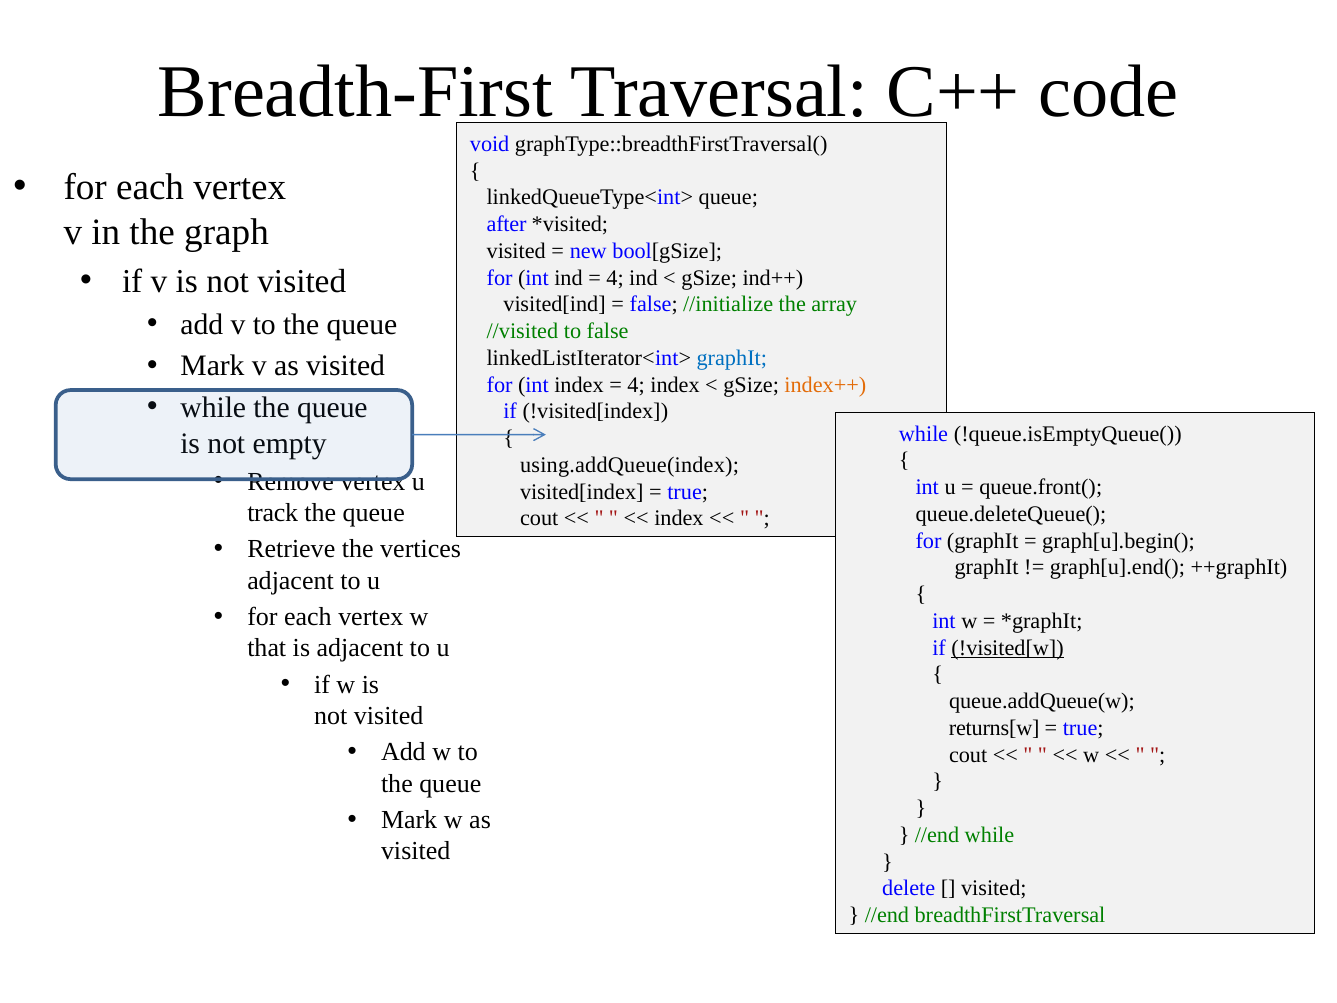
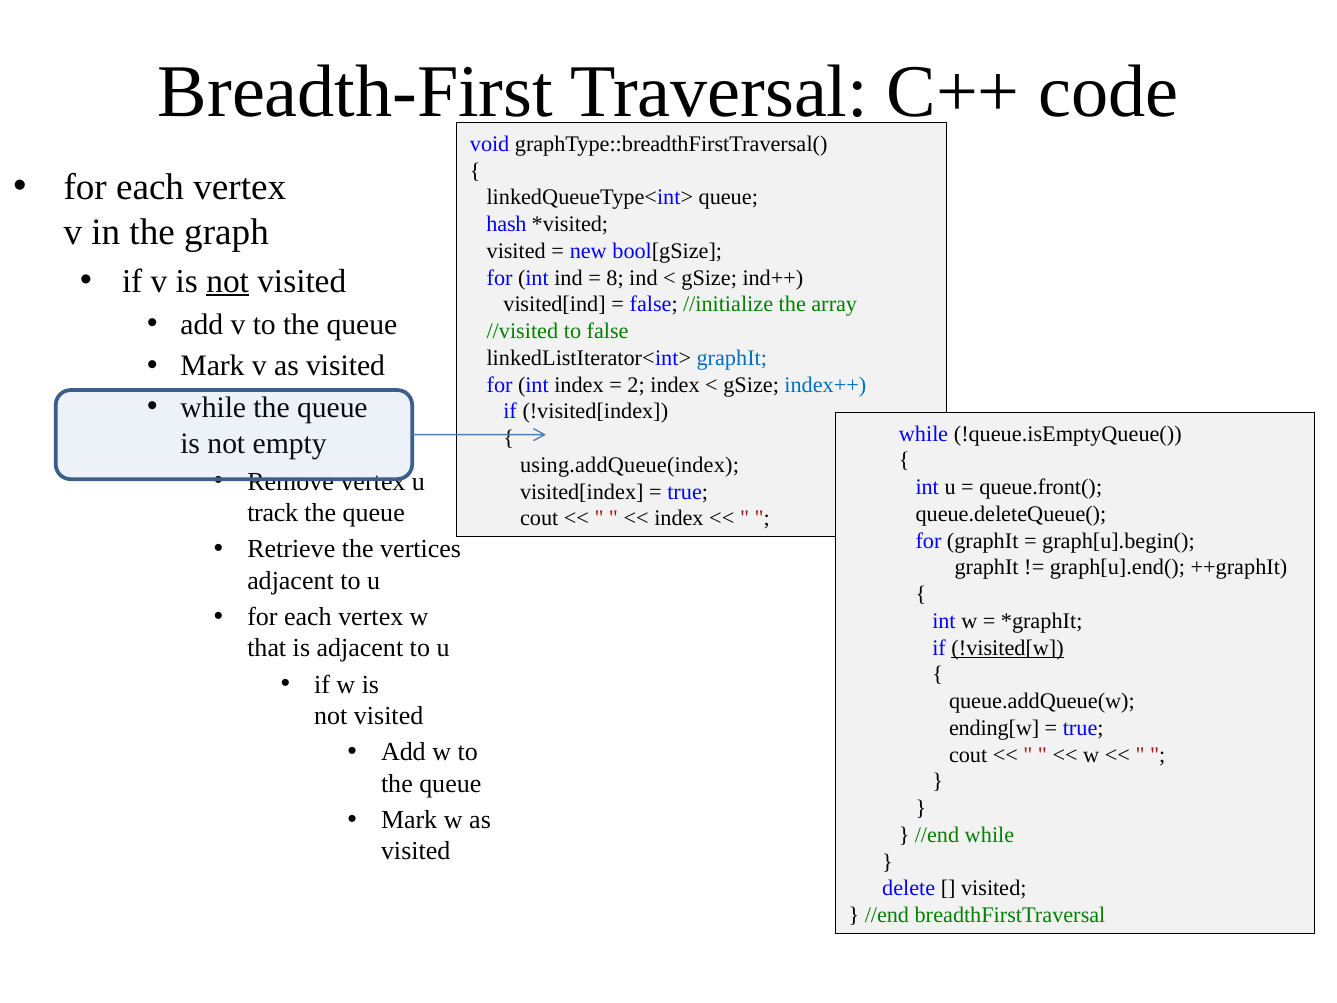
after: after -> hash (507, 224)
not underline: none -> present (228, 281)
4: 4 -> 8 (615, 278)
4: 4 -> 2 (636, 385)
index++ colour: orange -> blue (825, 385)
returns[w: returns[w -> ending[w (994, 728)
